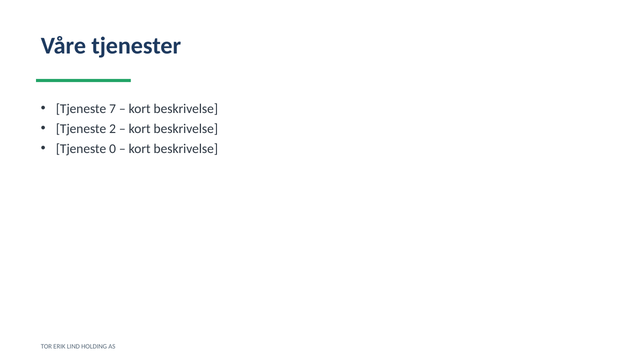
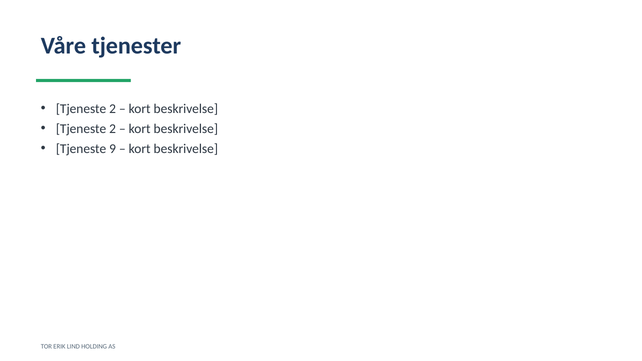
7: 7 -> 2 (113, 109)
0: 0 -> 9 (113, 149)
